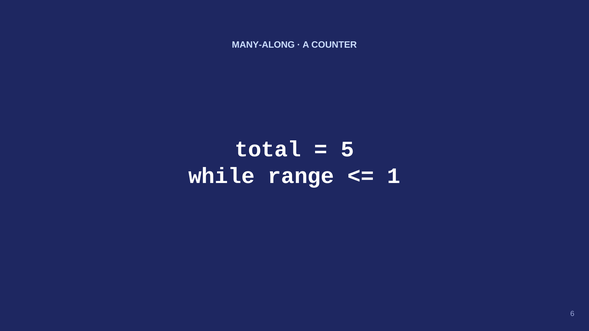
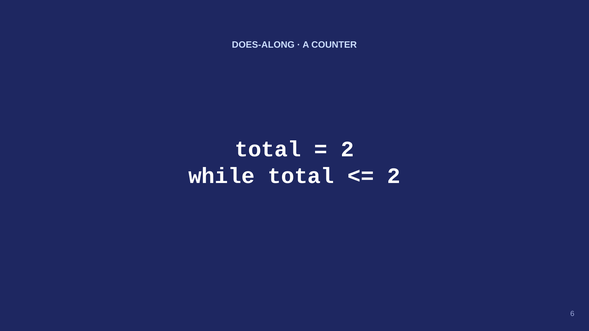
MANY-ALONG: MANY-ALONG -> DOES-ALONG (263, 45)
5: 5 -> 2 (347, 150)
while range: range -> total (301, 176)
1: 1 -> 2 (394, 176)
